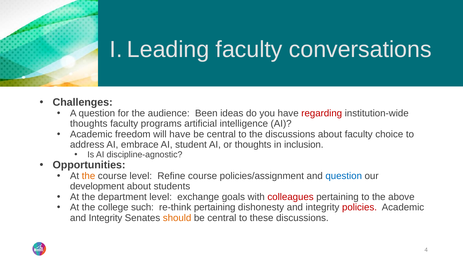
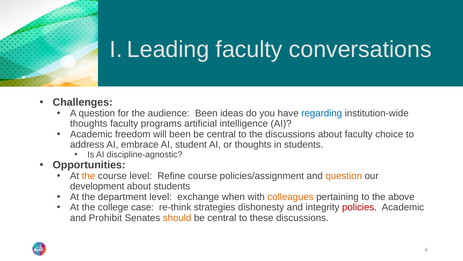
regarding colour: red -> blue (322, 113)
will have: have -> been (180, 134)
in inclusion: inclusion -> students (304, 144)
question colour: blue -> orange (344, 176)
goals: goals -> when (233, 196)
colleagues colour: red -> orange (291, 196)
such: such -> case (143, 207)
re-think pertaining: pertaining -> strategies (215, 207)
Integrity: Integrity -> Prohibit (105, 217)
